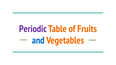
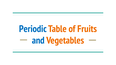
Periodic colour: purple -> blue (33, 29)
